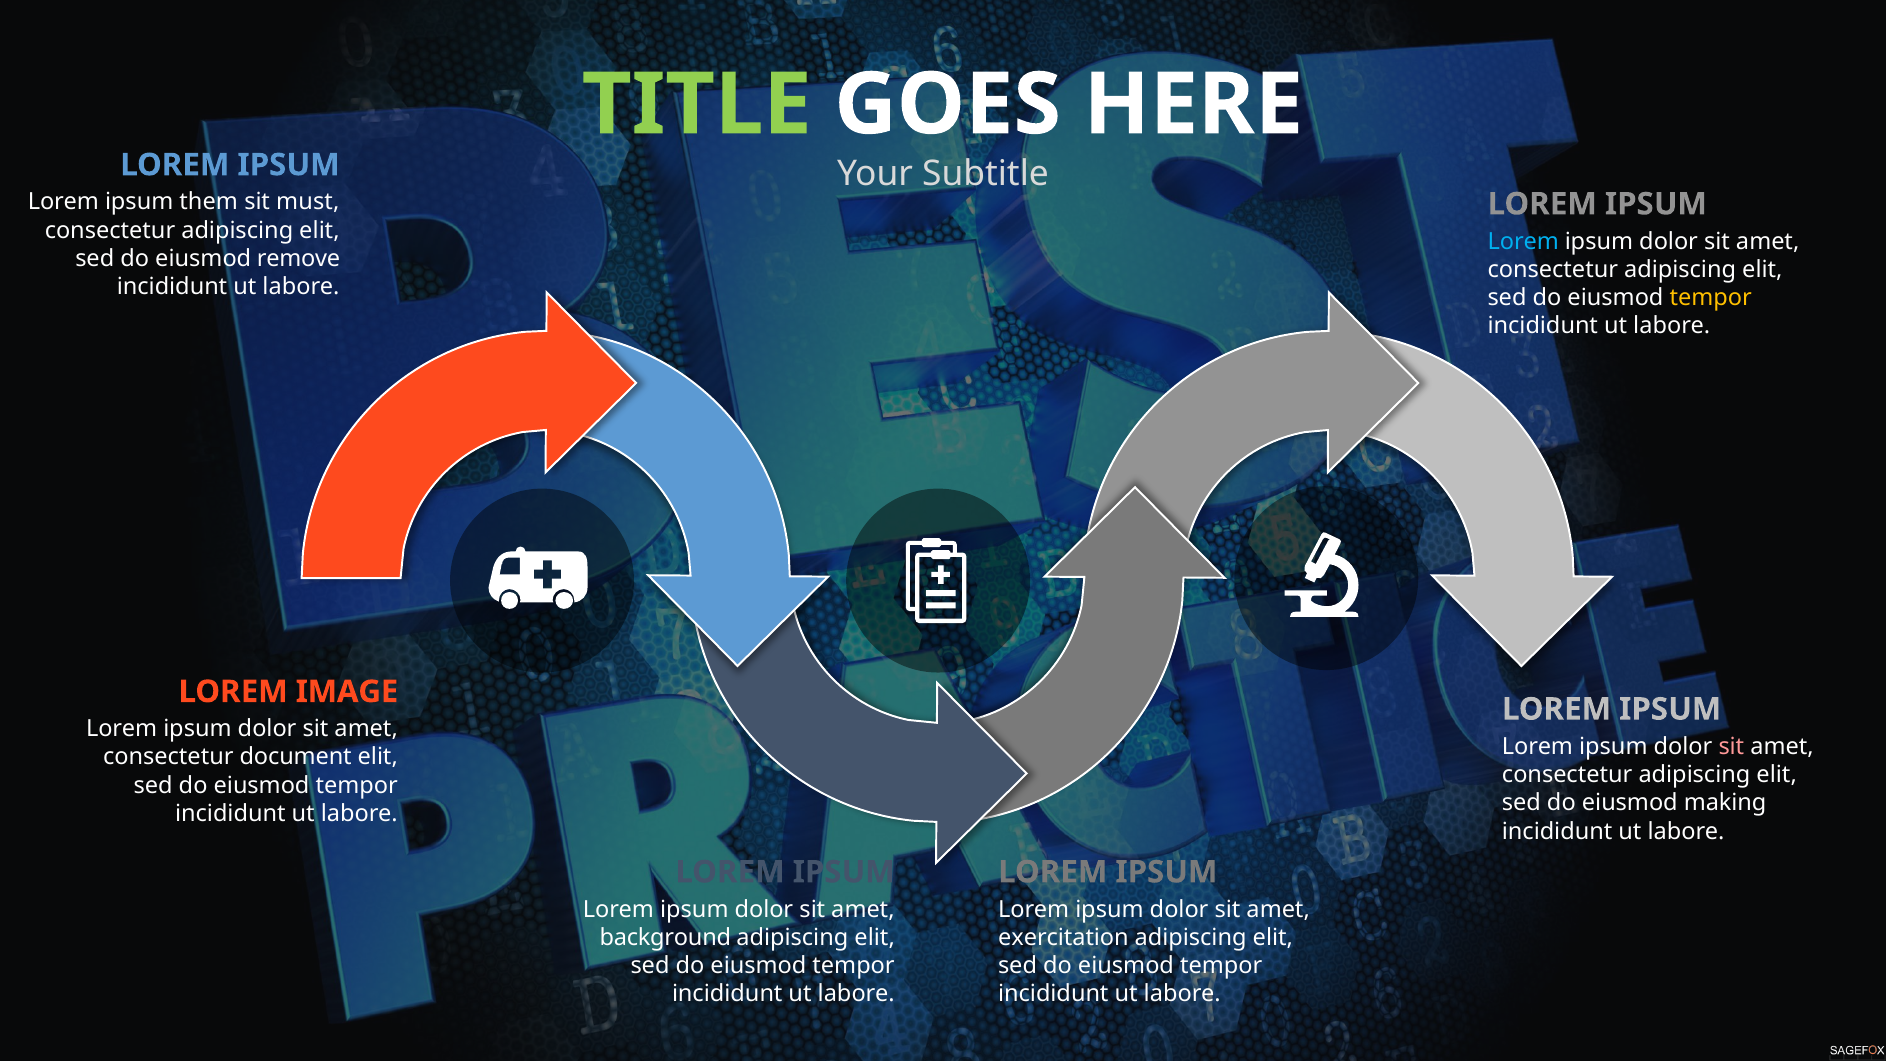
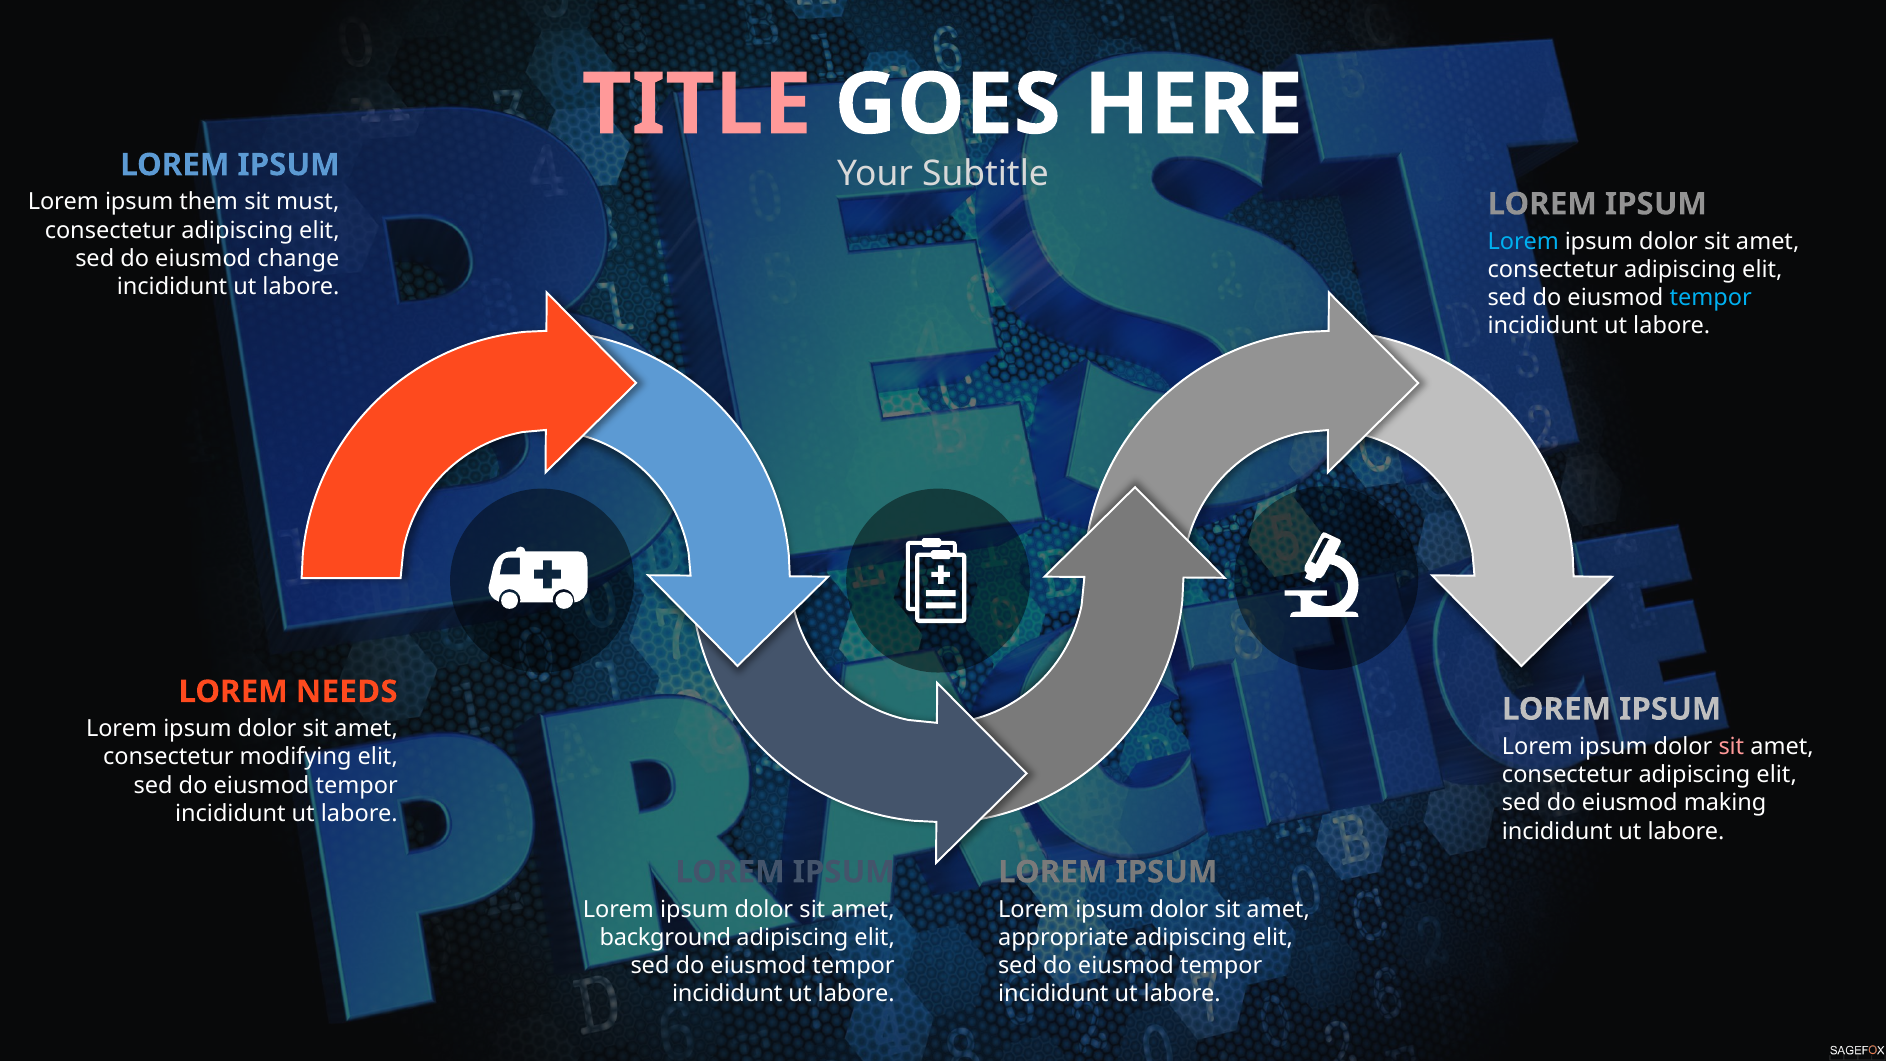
TITLE colour: light green -> pink (697, 105)
remove: remove -> change (298, 259)
tempor colour: yellow -> light blue (1711, 298)
IMAGE: IMAGE -> NEEDS (347, 692)
document: document -> modifying (296, 757)
exercitation: exercitation -> appropriate (1063, 937)
